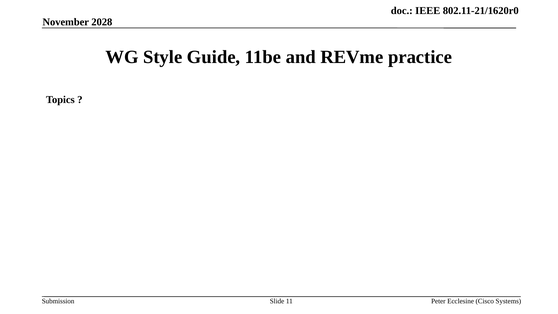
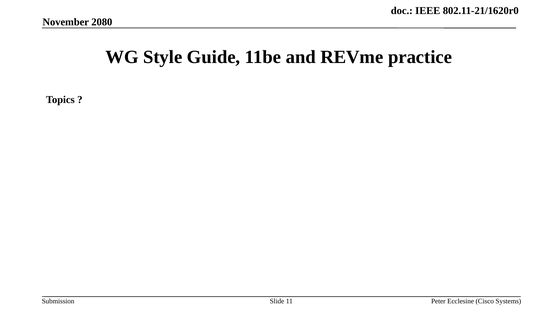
2028: 2028 -> 2080 (102, 22)
